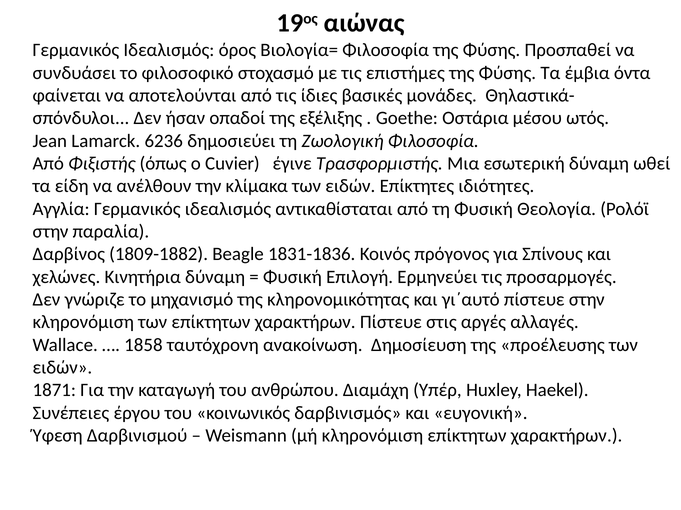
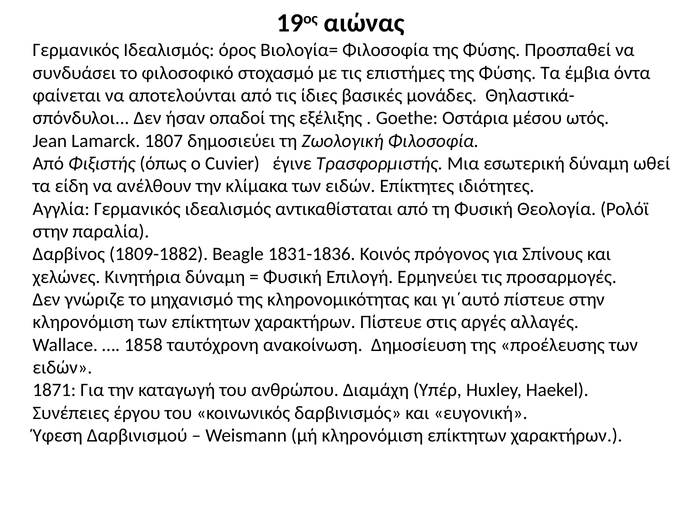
6236: 6236 -> 1807 (164, 141)
